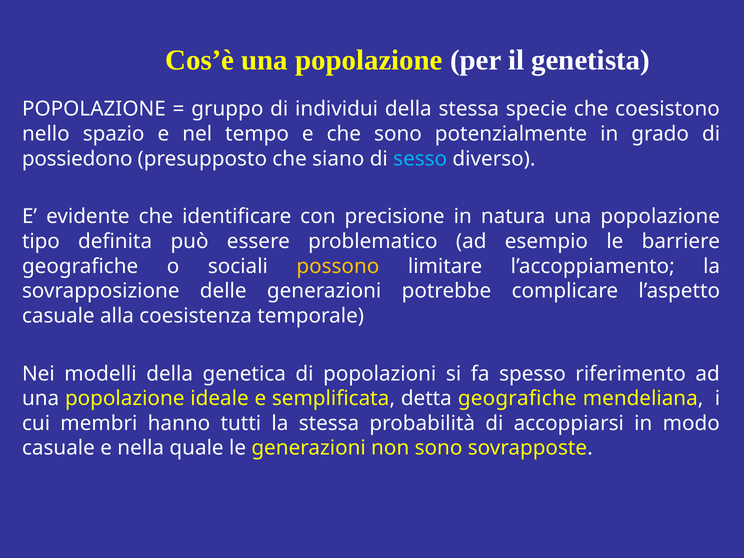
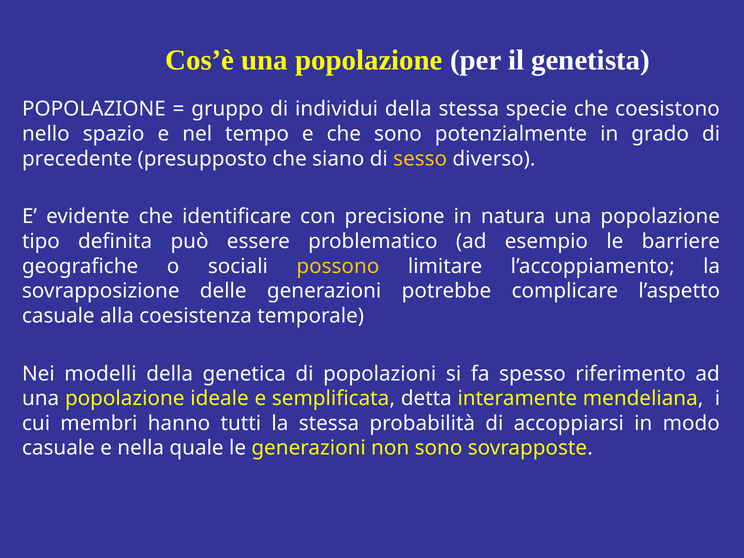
possiedono: possiedono -> precedente (77, 159)
sesso colour: light blue -> yellow (420, 159)
detta geografiche: geografiche -> interamente (517, 399)
